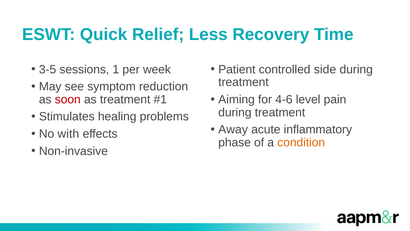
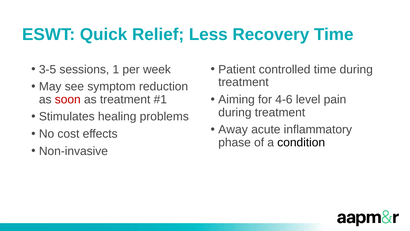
controlled side: side -> time (325, 69)
with: with -> cost (68, 134)
condition colour: orange -> black (301, 142)
